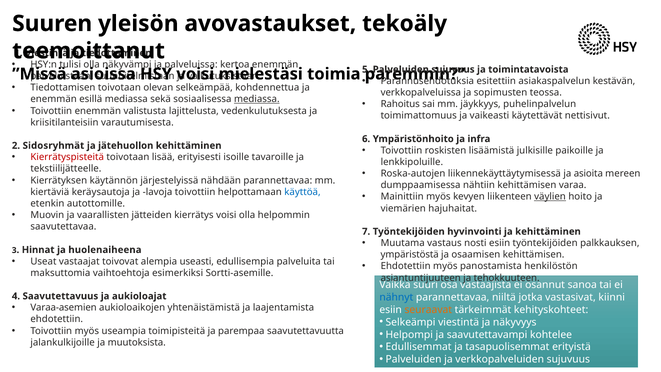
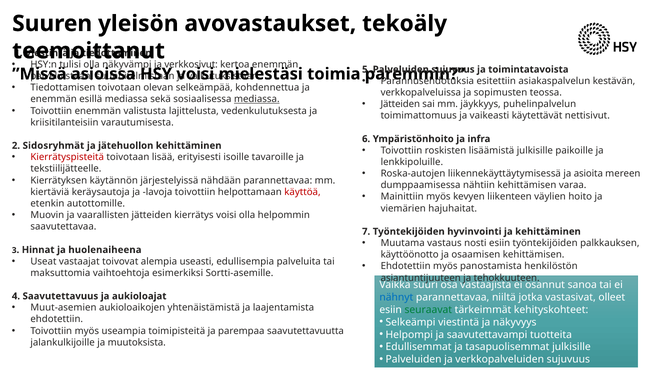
palveluissa: palveluissa -> verkkosivut (191, 65)
Rahoitus: Rahoitus -> Jätteiden (400, 104)
käyttöä colour: blue -> red (302, 192)
väylien underline: present -> none (550, 197)
ympäristöstä: ympäristöstä -> käyttöönotto (410, 255)
kiinni: kiinni -> olleet (612, 297)
Varaa-asemien: Varaa-asemien -> Muut-asemien (63, 308)
seuraavat colour: orange -> green (428, 310)
kohtelee: kohtelee -> tuotteita (551, 334)
tasapuolisemmat erityistä: erityistä -> julkisille (571, 347)
